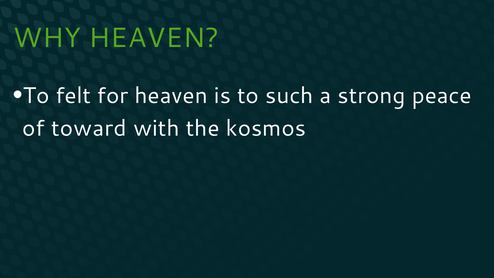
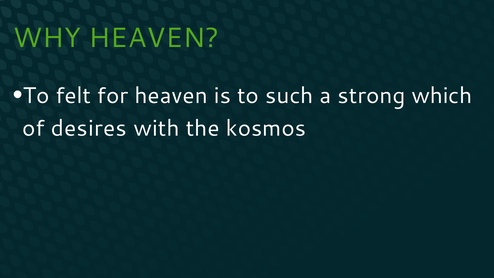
peace: peace -> which (442, 96)
toward: toward -> desires (89, 128)
